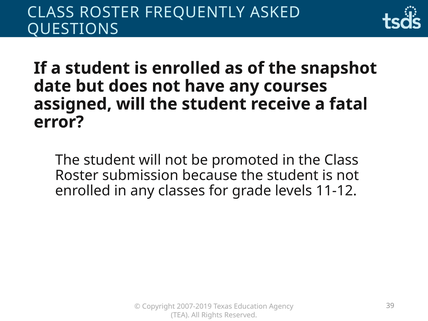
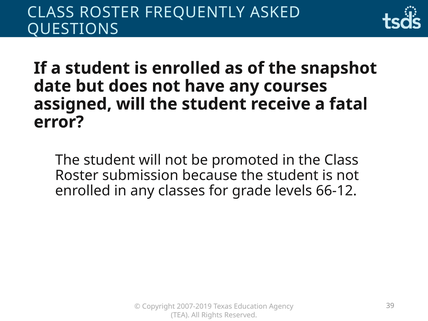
11-12: 11-12 -> 66-12 (336, 191)
